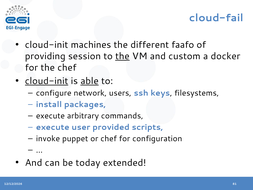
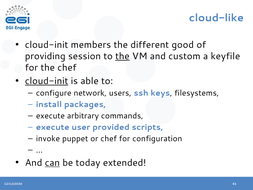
cloud-fail: cloud-fail -> cloud-like (216, 18)
machines: machines -> members (91, 45)
faafo: faafo -> good (183, 45)
docker: docker -> keyfile (225, 56)
able underline: present -> none (90, 81)
can underline: none -> present (52, 162)
